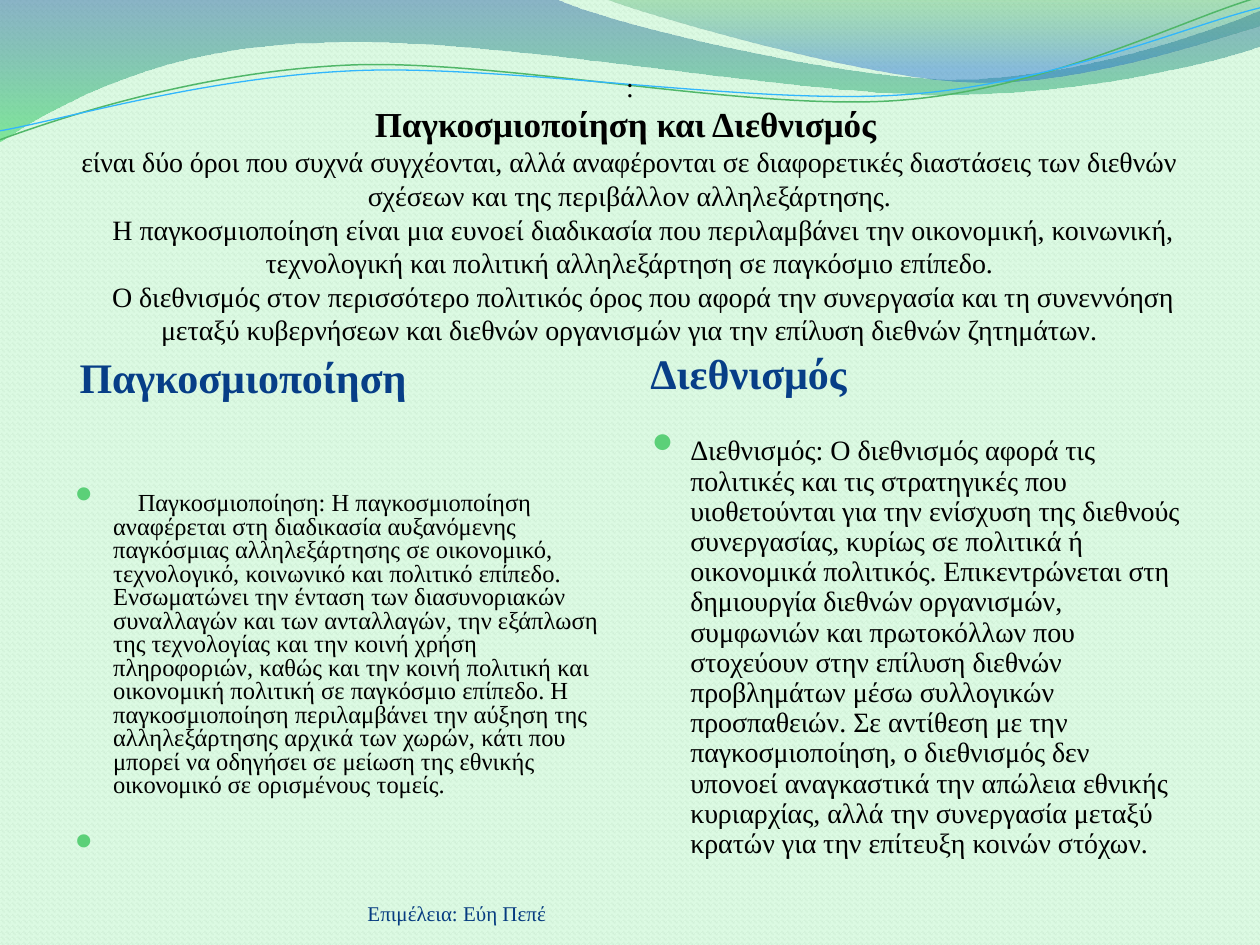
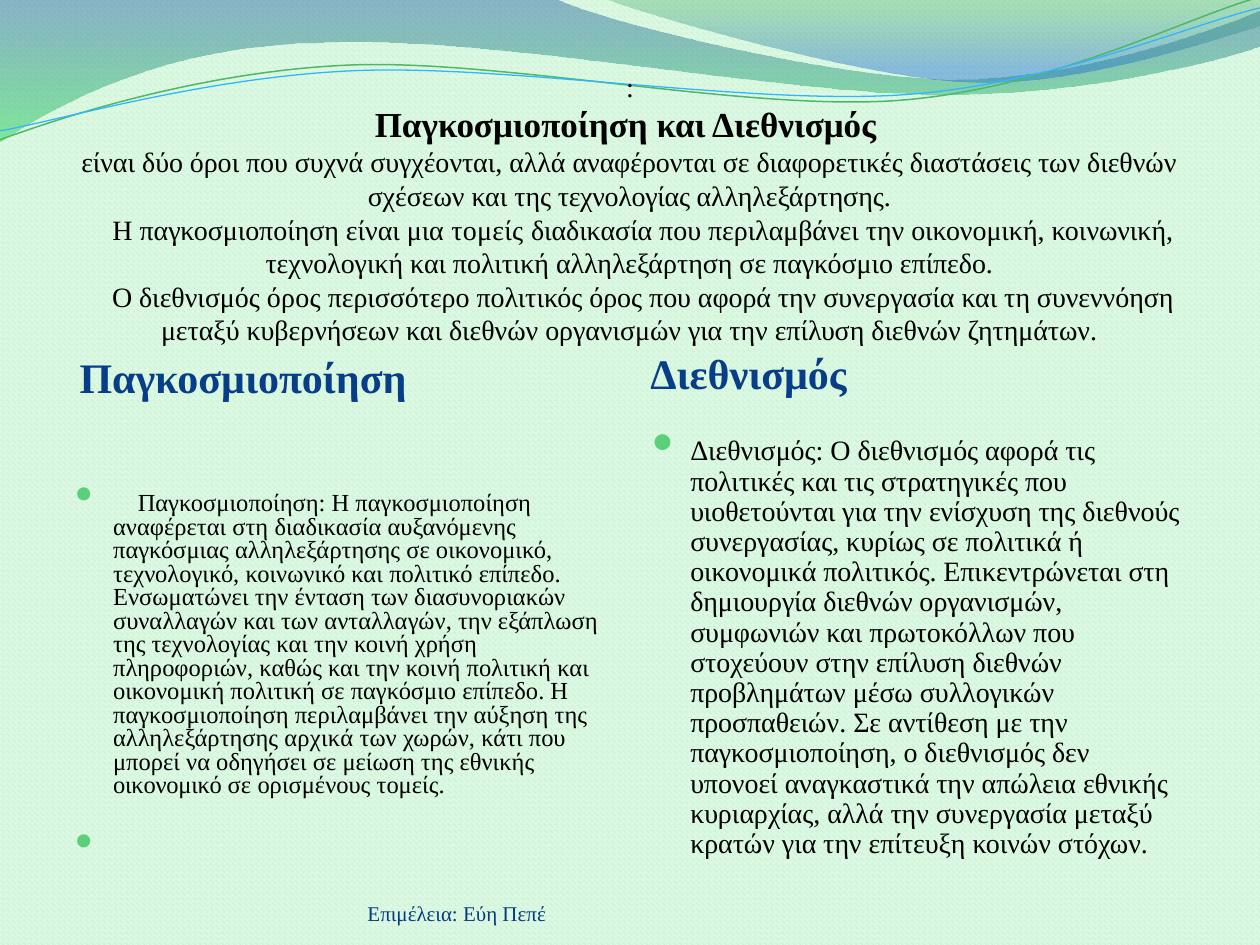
και της περιβάλλον: περιβάλλον -> τεχνολογίας (624, 197)
μια ευνοεί: ευνοεί -> τομείς (487, 231)
διεθνισμός στον: στον -> όρος (294, 298)
